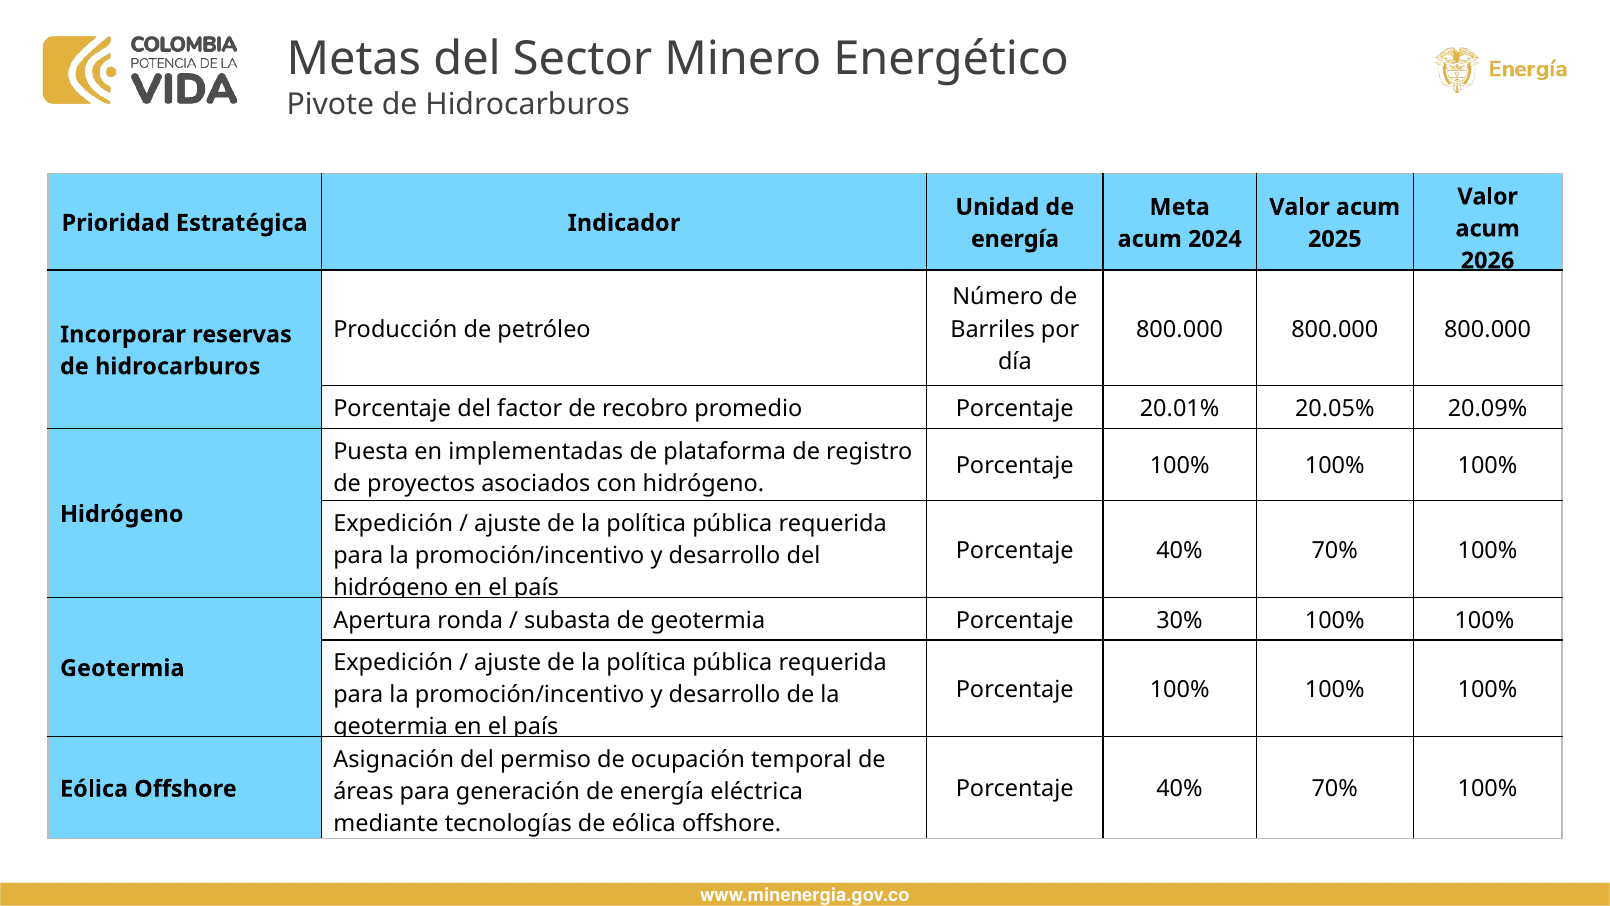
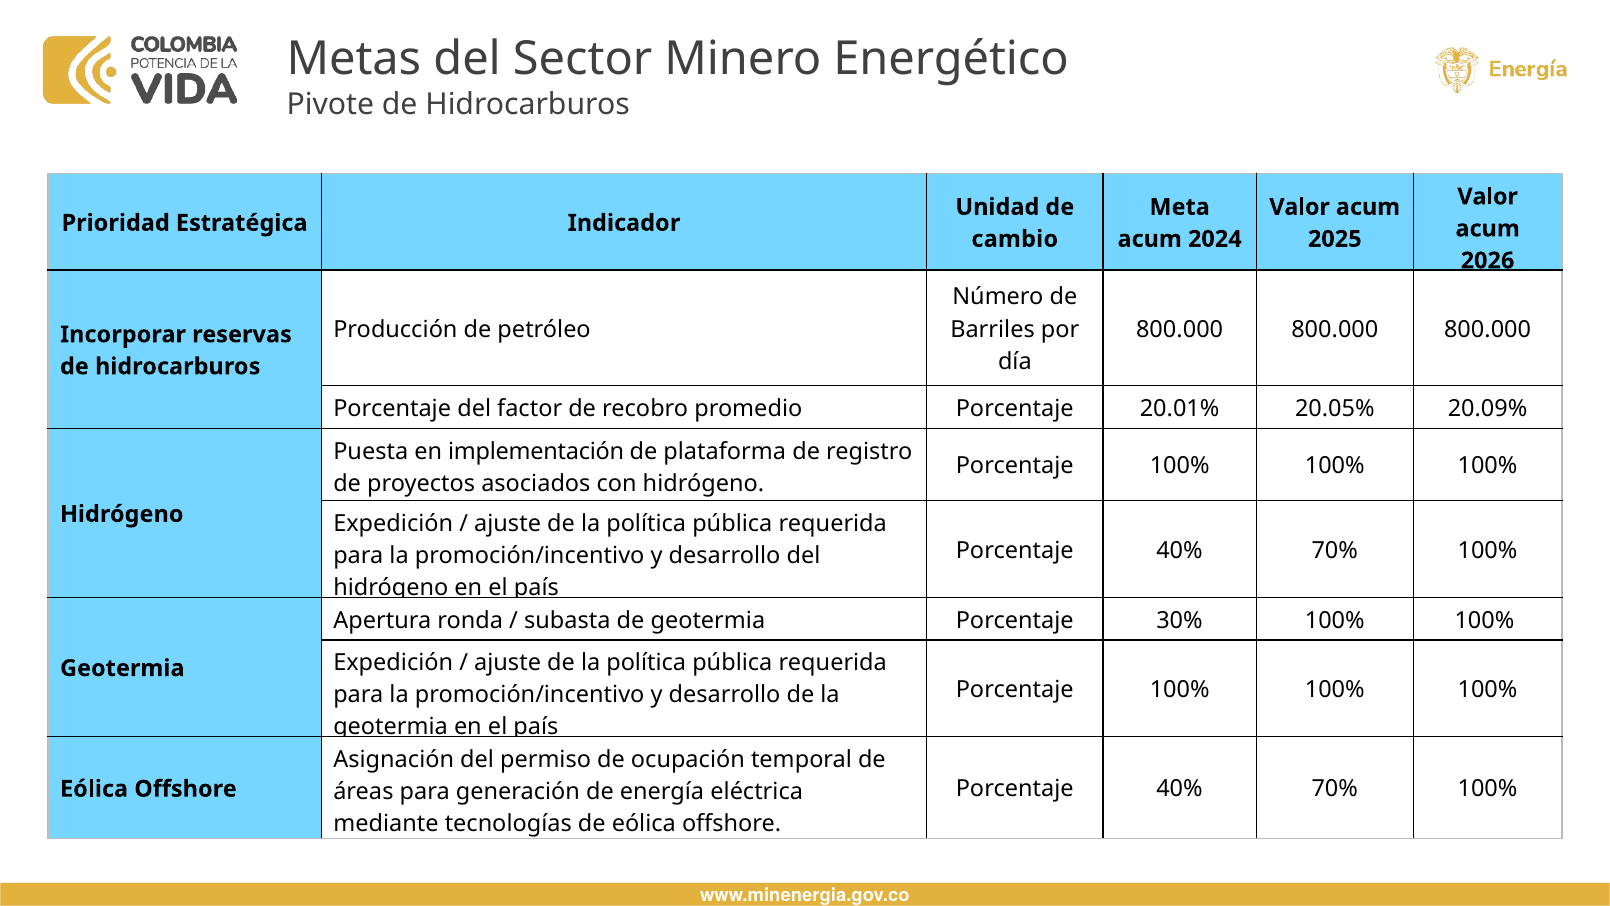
energía: energía -> cambio (1015, 239)
implementadas: implementadas -> implementación (536, 451)
